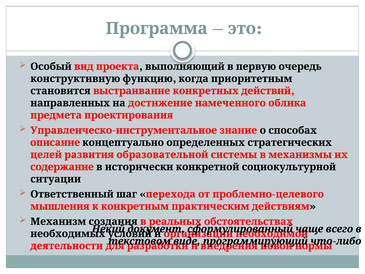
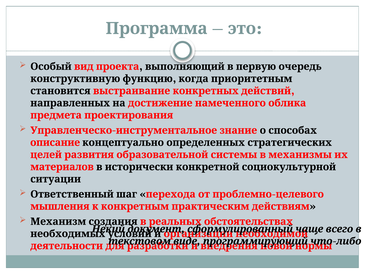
содержание: содержание -> материалов (62, 167)
